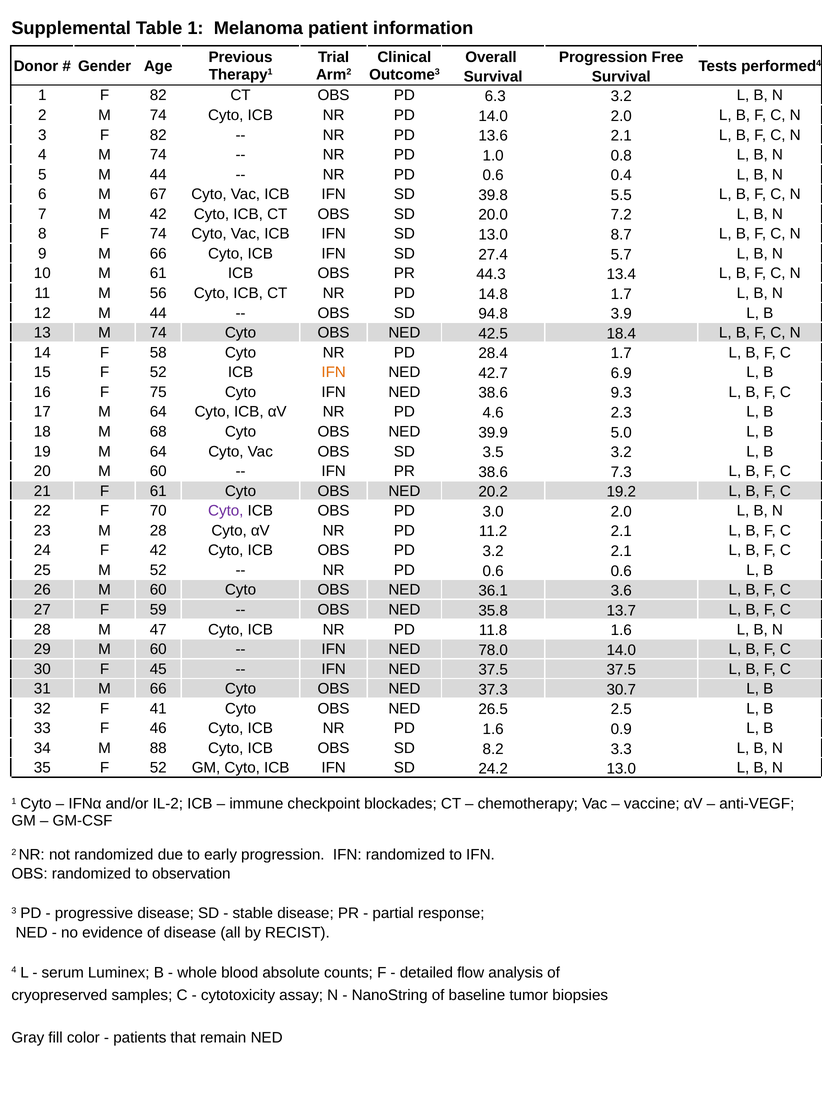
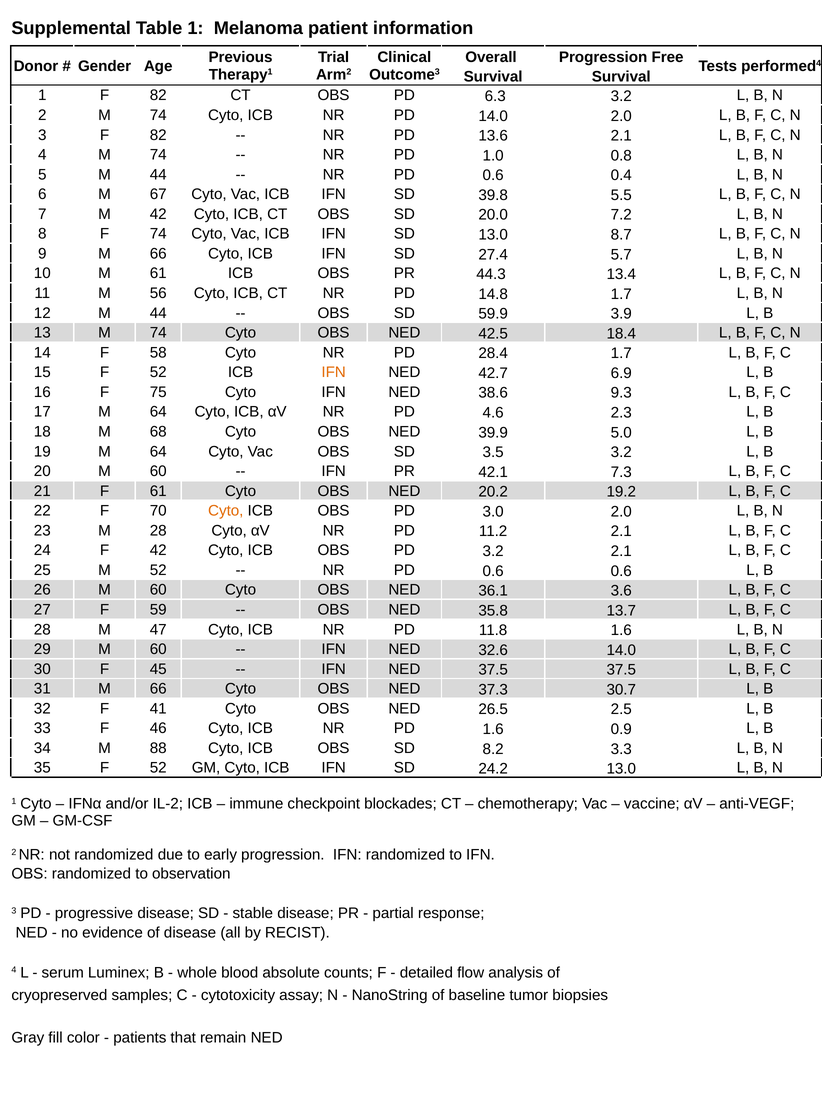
94.8: 94.8 -> 59.9 (493, 314)
PR 38.6: 38.6 -> 42.1 (493, 472)
Cyto colour: purple -> orange (226, 510)
78.0: 78.0 -> 32.6 (493, 650)
